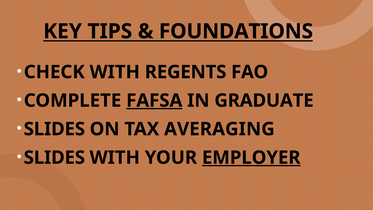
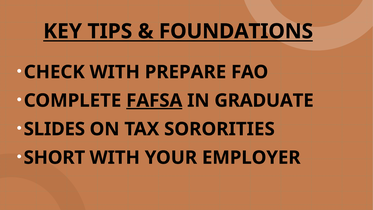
REGENTS: REGENTS -> PREPARE (185, 72)
AVERAGING: AVERAGING -> SORORITIES (219, 129)
SLIDES: SLIDES -> SHORT (54, 157)
EMPLOYER underline: present -> none (251, 157)
